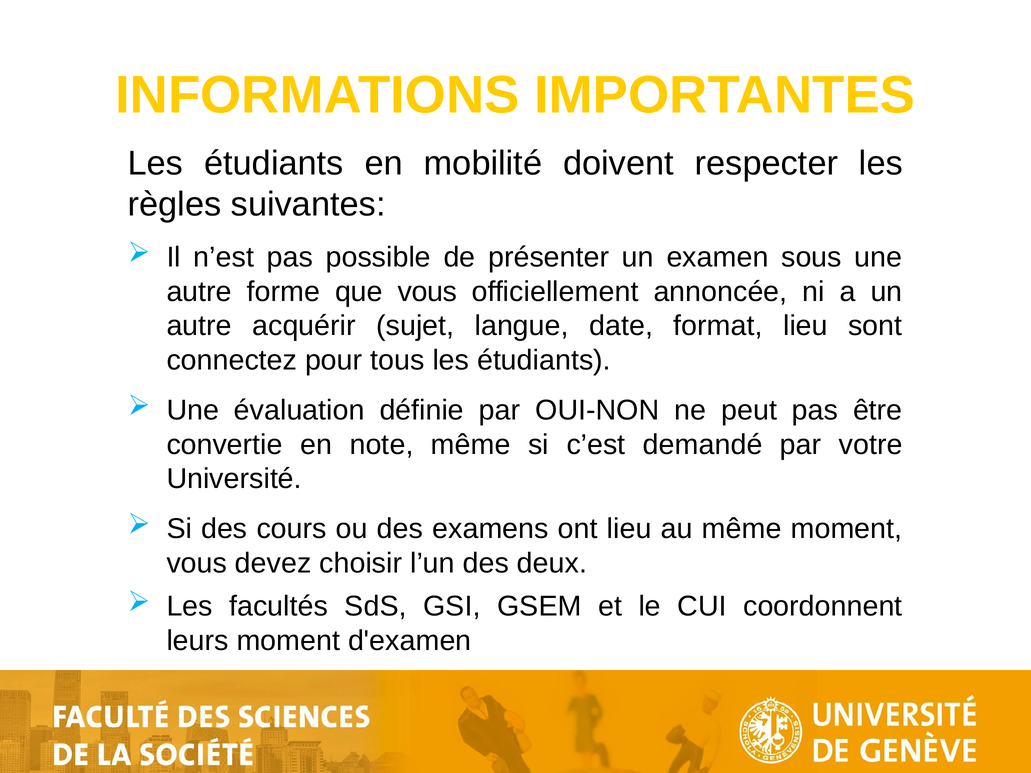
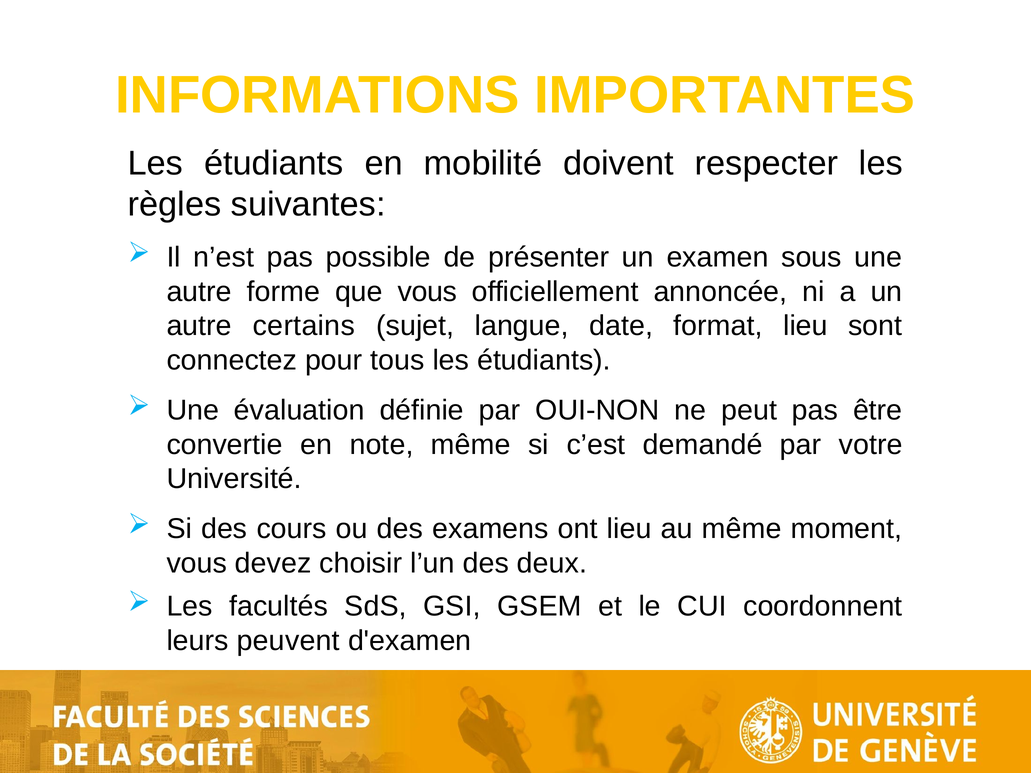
acquérir: acquérir -> certains (304, 326)
leurs moment: moment -> peuvent (288, 641)
